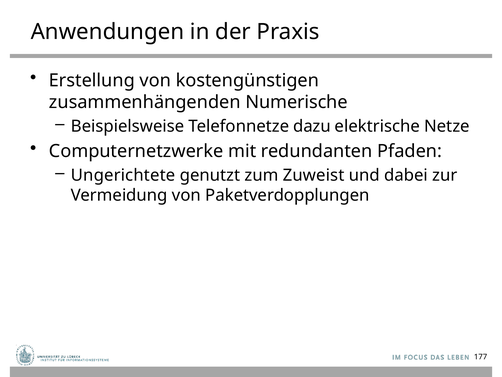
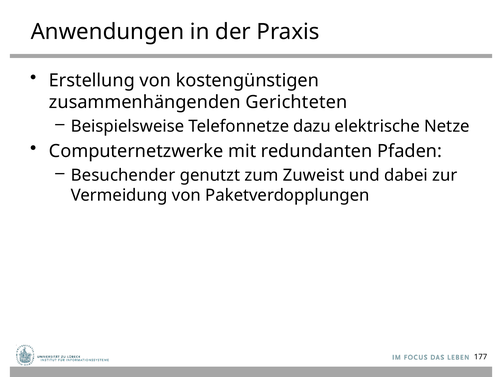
Numerische: Numerische -> Gerichteten (296, 102)
Ungerichtete: Ungerichtete -> Besuchender (123, 175)
